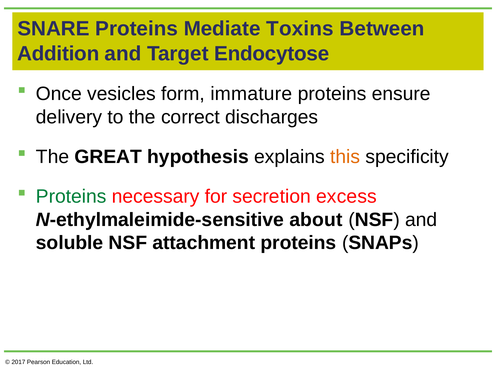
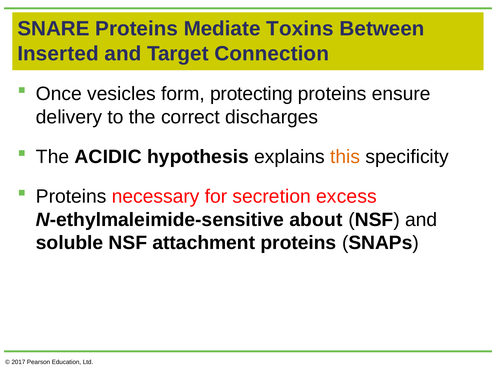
Addition: Addition -> Inserted (58, 54)
Endocytose: Endocytose -> Connection (272, 54)
immature: immature -> protecting (251, 94)
GREAT: GREAT -> ACIDIC (108, 157)
Proteins colour: green -> black (71, 197)
